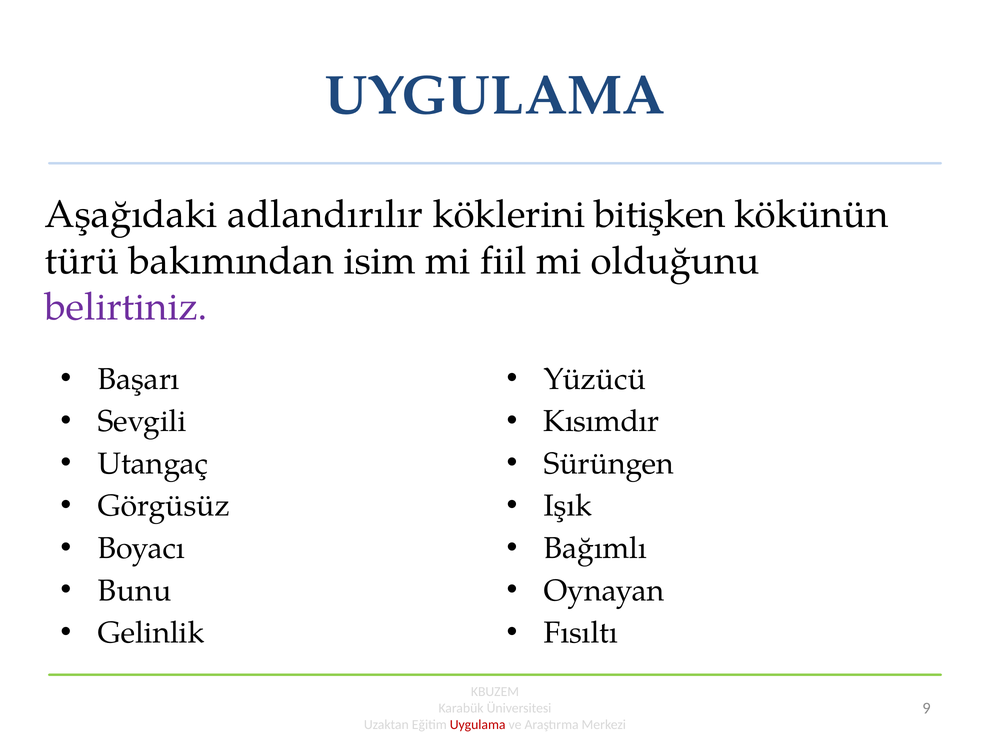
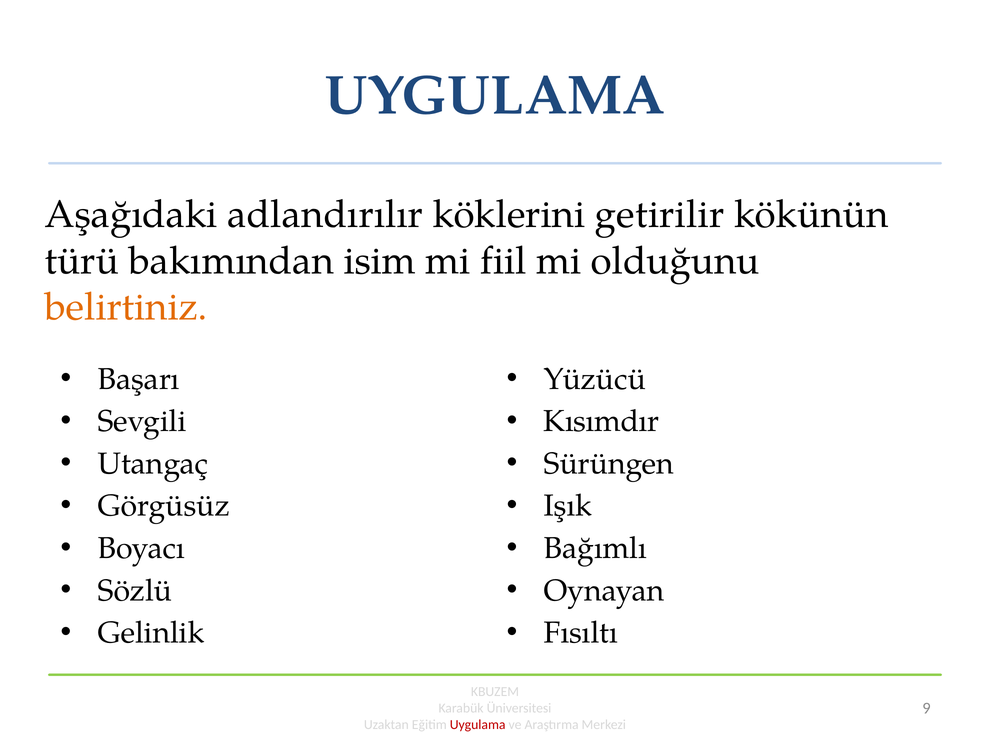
bitişken: bitişken -> getirilir (660, 215)
belirtiniz colour: purple -> orange (126, 307)
Bunu: Bunu -> Sözlü (135, 591)
